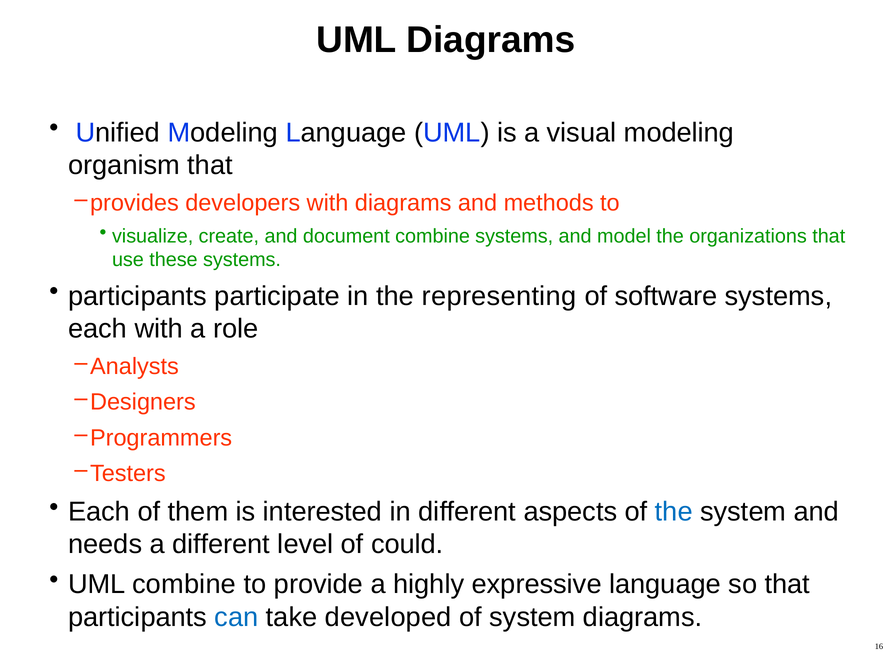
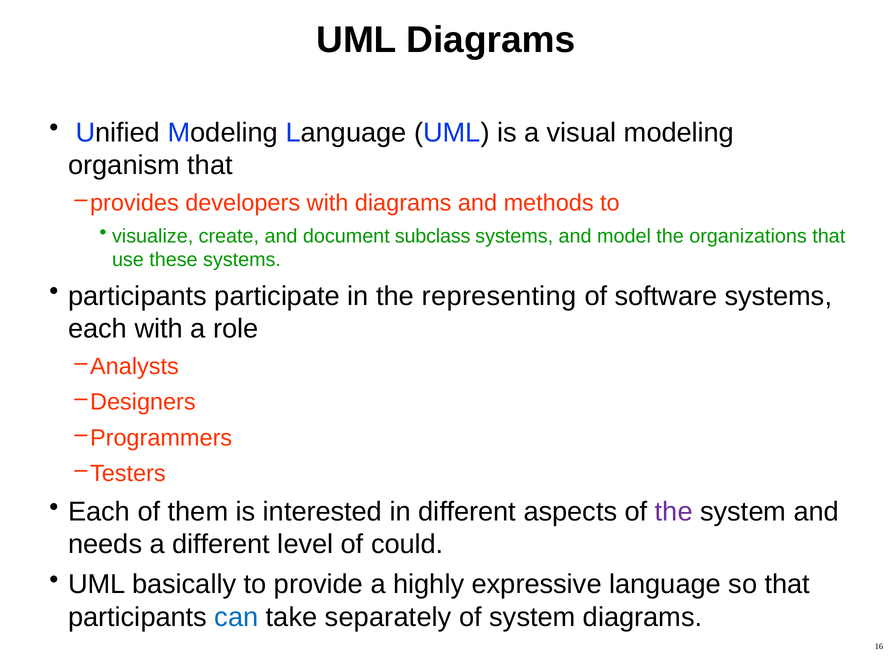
document combine: combine -> subclass (433, 236)
the colour: blue -> purple (674, 512)
UML combine: combine -> basically (184, 584)
developed: developed -> separately (388, 617)
